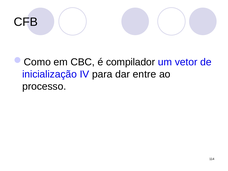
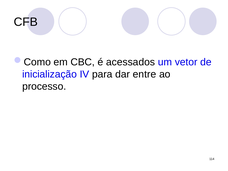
compilador: compilador -> acessados (131, 62)
